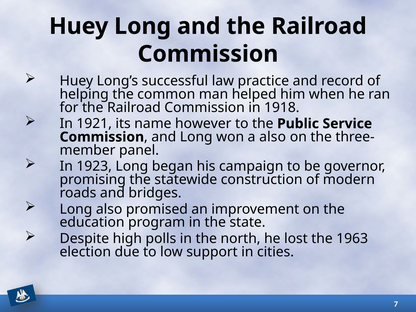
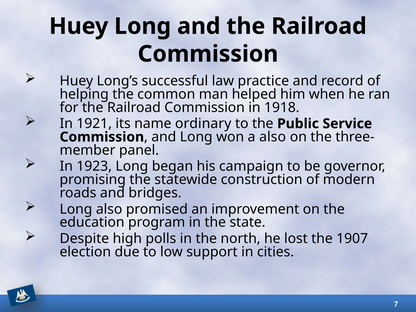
however: however -> ordinary (203, 124)
1963: 1963 -> 1907 (352, 238)
